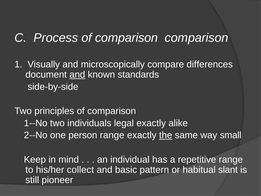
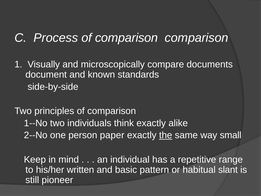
differences: differences -> documents (210, 64)
and underline: present -> none (77, 74)
legal: legal -> think (124, 123)
person range: range -> paper (112, 135)
collect: collect -> written (80, 170)
